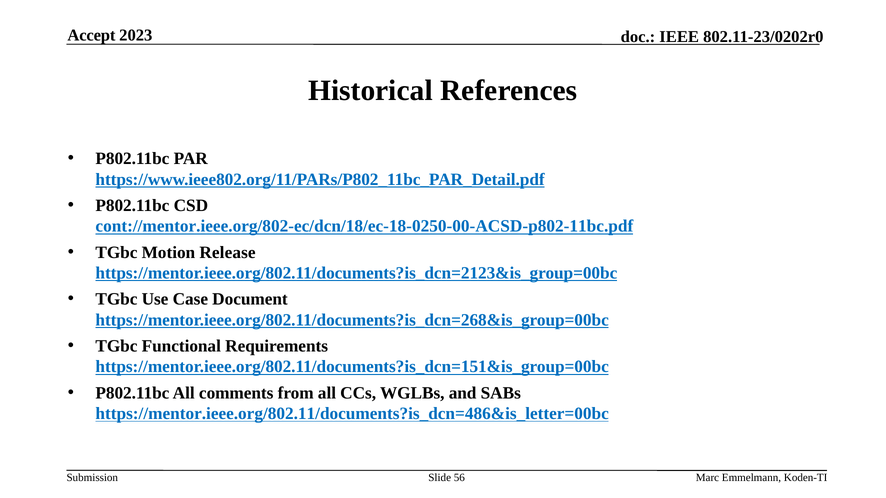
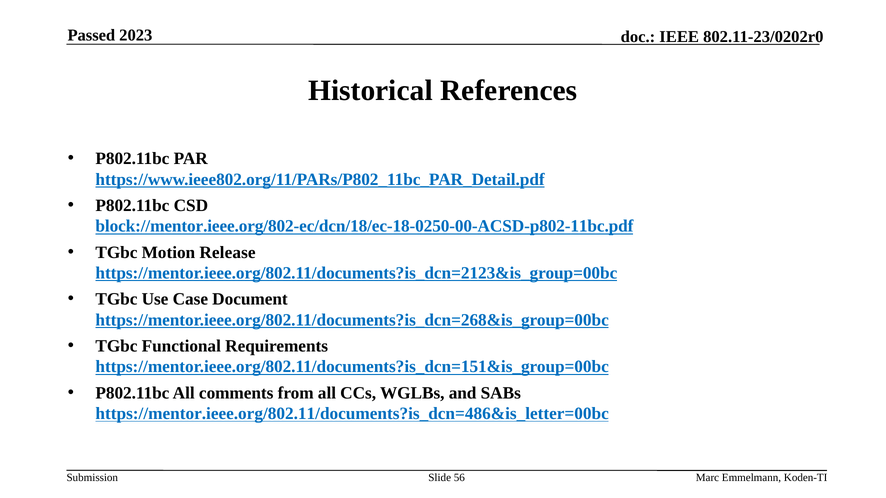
Accept: Accept -> Passed (91, 35)
cont://mentor.ieee.org/802-ec/dcn/18/ec-18-0250-00-ACSD-p802-11bc.pdf: cont://mentor.ieee.org/802-ec/dcn/18/ec-18-0250-00-ACSD-p802-11bc.pdf -> block://mentor.ieee.org/802-ec/dcn/18/ec-18-0250-00-ACSD-p802-11bc.pdf (364, 226)
